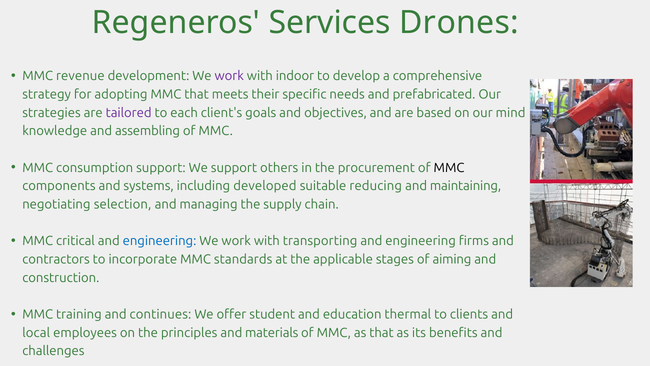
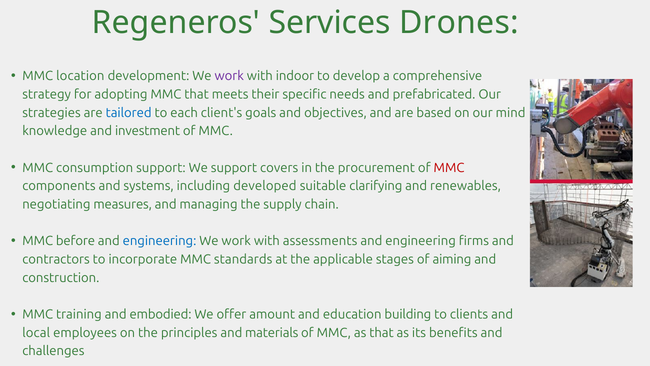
revenue: revenue -> location (80, 76)
tailored colour: purple -> blue (129, 113)
assembling: assembling -> investment (148, 131)
others: others -> covers (279, 168)
MMC colour: black -> red (449, 168)
reducing: reducing -> clarifying (376, 186)
maintaining: maintaining -> renewables (465, 186)
selection: selection -> measures (123, 204)
critical: critical -> before (75, 241)
transporting: transporting -> assessments (320, 241)
continues: continues -> embodied (161, 314)
student: student -> amount (272, 314)
thermal: thermal -> building (408, 314)
